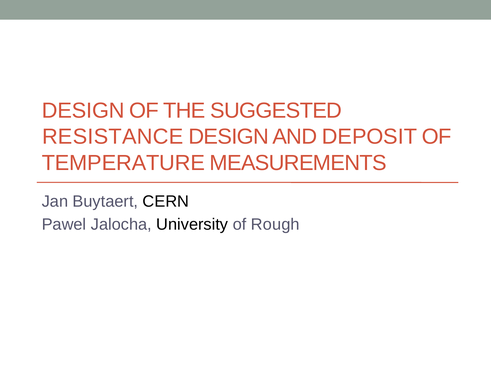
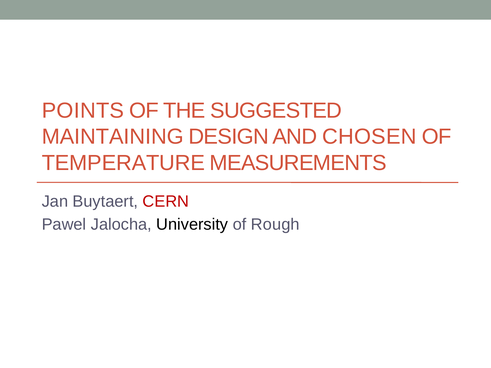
DESIGN: DESIGN -> POINTS (83, 111)
RESISTANCE: RESISTANCE -> MAINTAINING (113, 137)
DEPOSIT: DEPOSIT -> CHOSEN (369, 137)
CERN colour: black -> red (166, 202)
